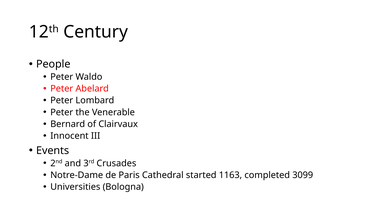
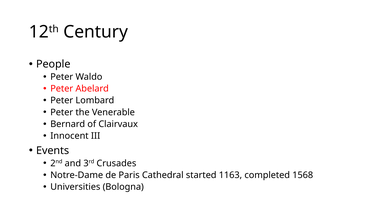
3099: 3099 -> 1568 (303, 175)
